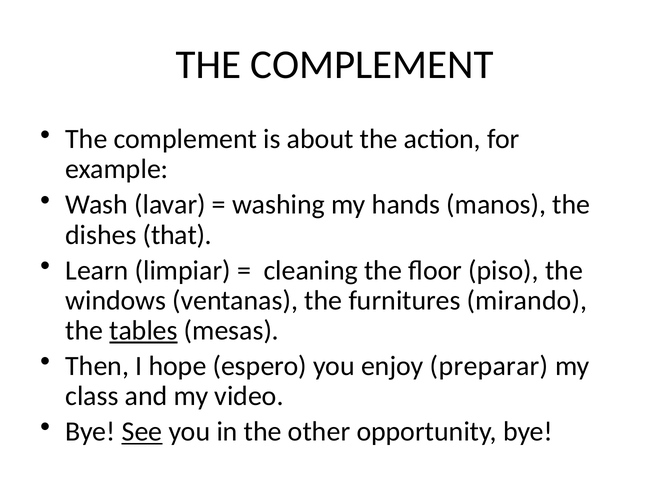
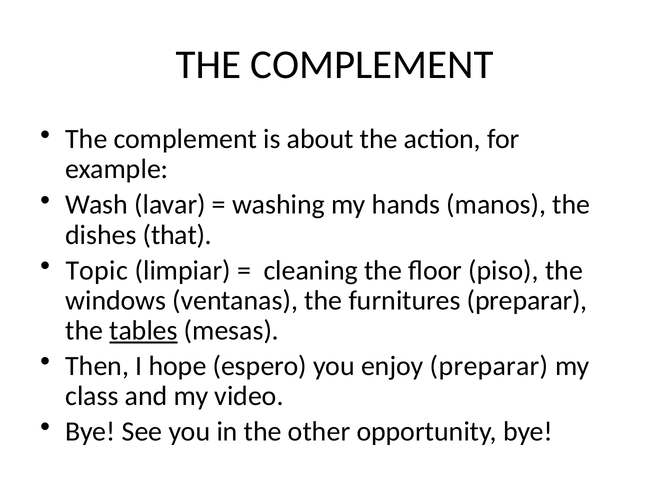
Learn: Learn -> Topic (97, 271)
furnitures mirando: mirando -> preparar (527, 301)
See underline: present -> none (142, 432)
